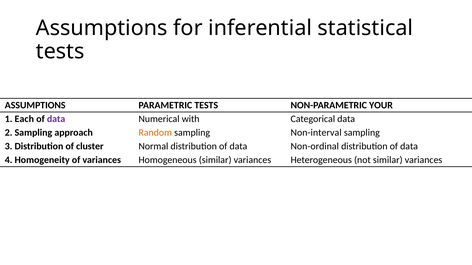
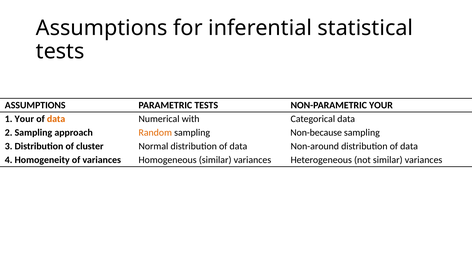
1 Each: Each -> Your (24, 119)
data colour: purple -> orange (56, 119)
Non-interval: Non-interval -> Non-because (316, 133)
Non-ordinal: Non-ordinal -> Non-around (315, 147)
